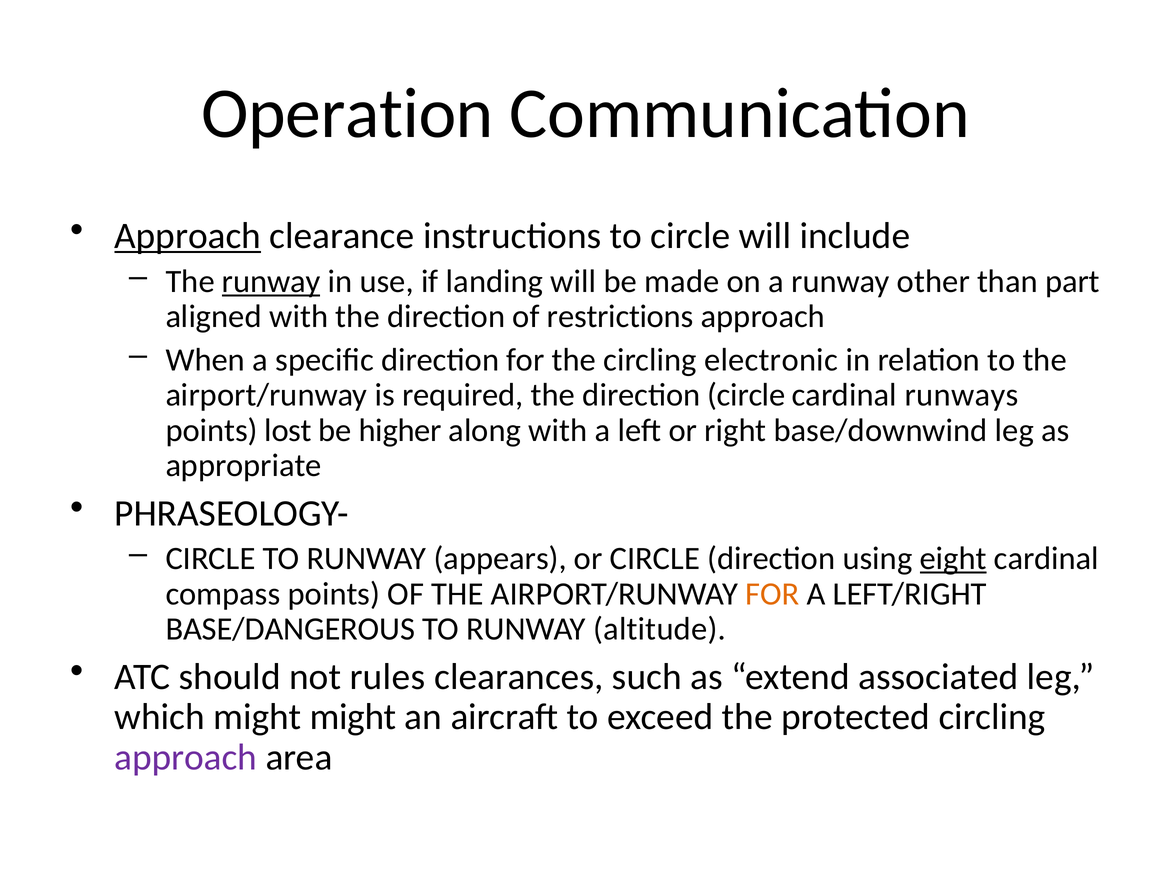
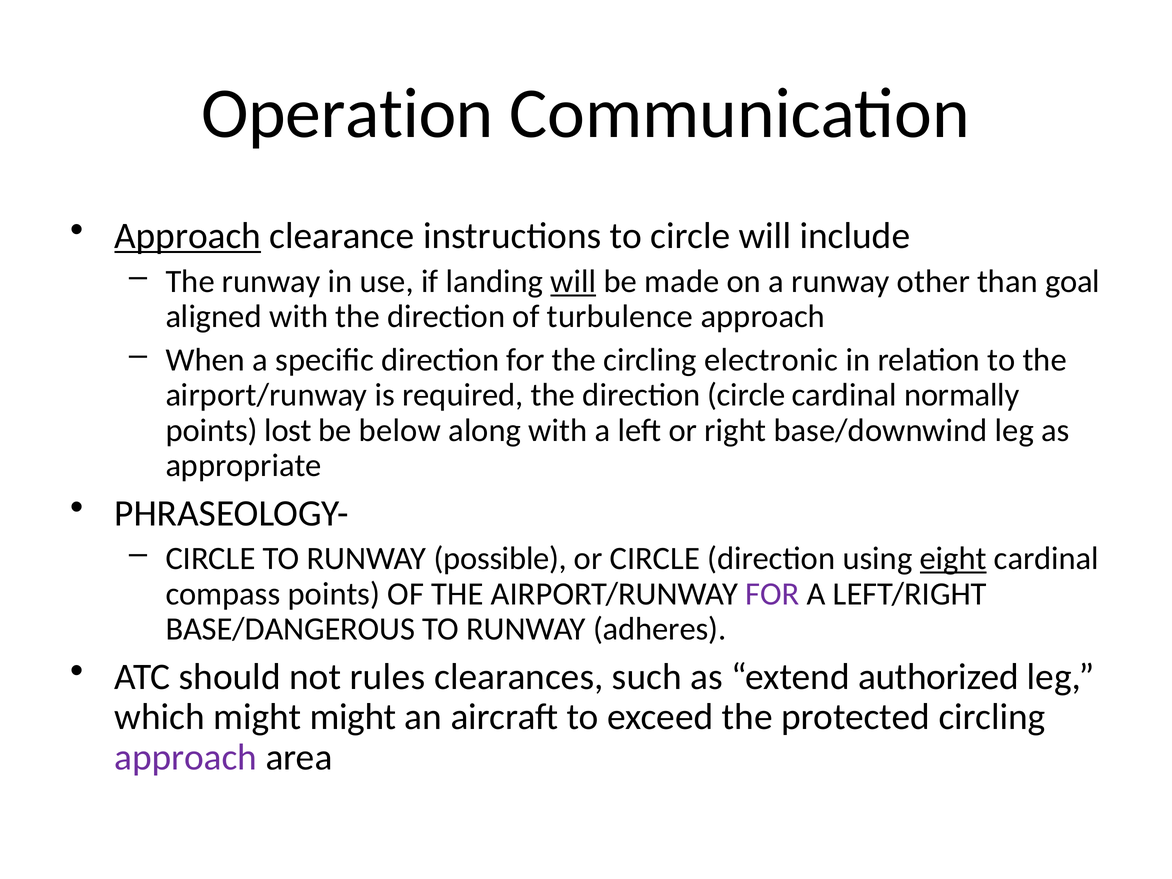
runway underline: present -> none (271, 281)
will underline: none -> present (573, 281)
part: part -> goal (1073, 281)
restrictions: restrictions -> turbulence (620, 317)
runways: runways -> normally (962, 395)
higher: higher -> below (400, 430)
appears: appears -> possible (500, 559)
FOR colour: orange -> purple (772, 594)
altitude: altitude -> adheres (660, 629)
associated: associated -> authorized (938, 677)
